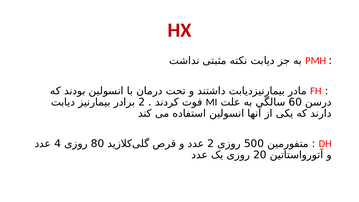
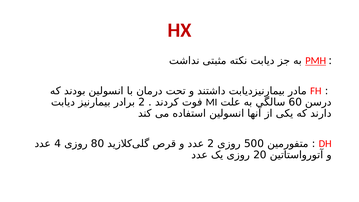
PMH underline: none -> present (316, 61)
